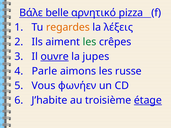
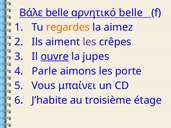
αρνητικό pizza: pizza -> belle (131, 13)
λέξεις: λέξεις -> aimez (118, 27)
les colour: green -> purple (89, 42)
russe: russe -> porte (128, 71)
φωνήεν: φωνήεν -> μπαίνει (77, 86)
étage underline: present -> none (148, 100)
